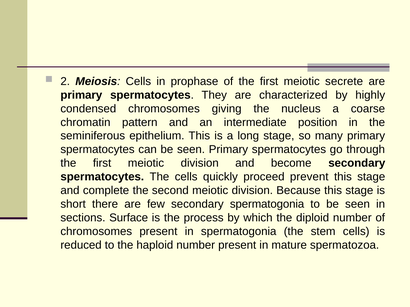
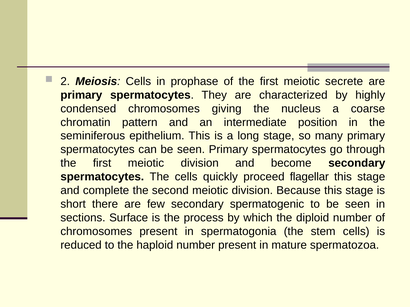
prevent: prevent -> flagellar (309, 177)
secondary spermatogonia: spermatogonia -> spermatogenic (267, 204)
